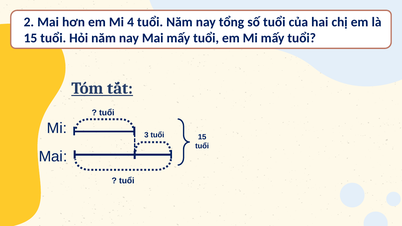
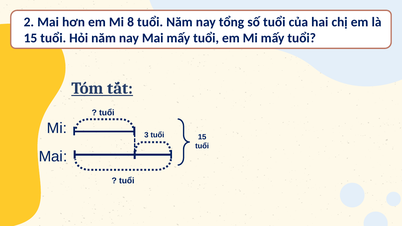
4: 4 -> 8 (131, 22)
